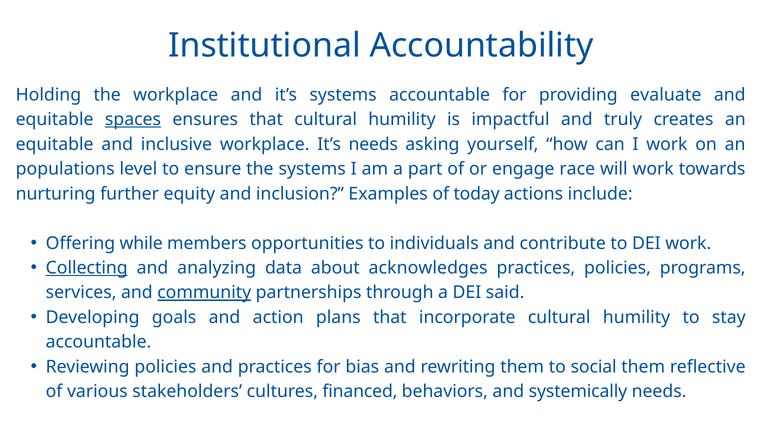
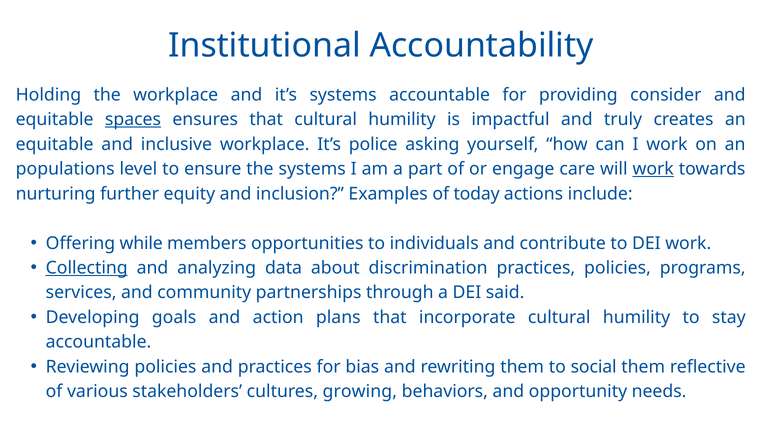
evaluate: evaluate -> consider (666, 95)
It’s needs: needs -> police (373, 144)
race: race -> care (577, 169)
work underline: none -> present (653, 169)
acknowledges: acknowledges -> discrimination (428, 268)
community underline: present -> none (204, 292)
financed: financed -> growing (360, 391)
systemically: systemically -> opportunity (578, 391)
